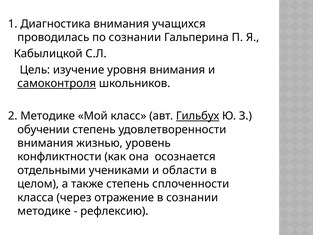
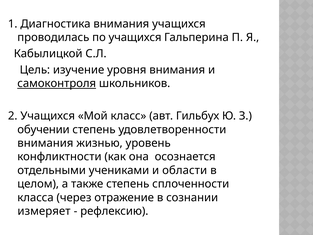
по сознании: сознании -> учащихся (135, 37)
2 Методике: Методике -> Учащихся (48, 116)
Гильбух underline: present -> none (198, 116)
методике: методике -> измеряет (44, 211)
